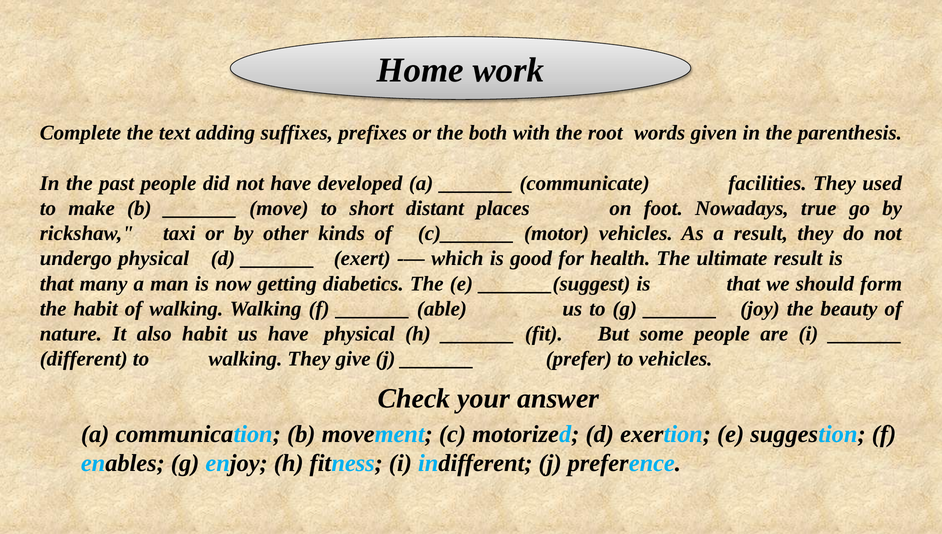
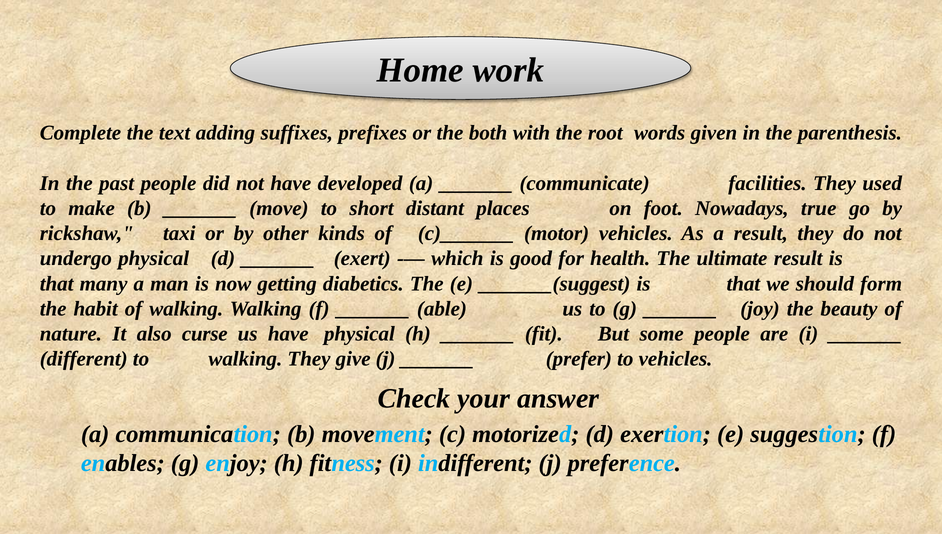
also habit: habit -> curse (205, 334)
